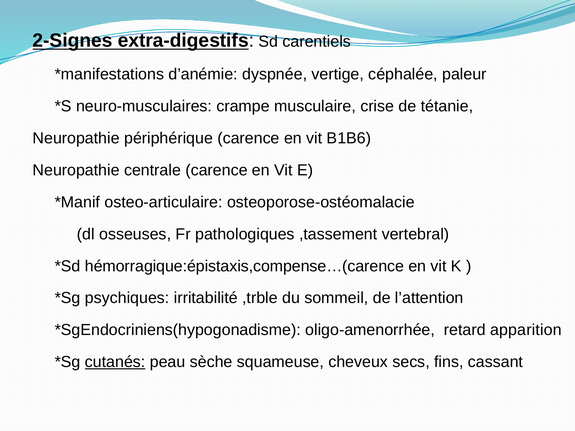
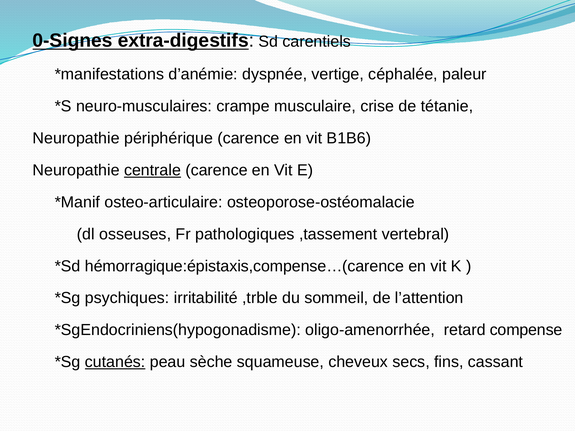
2-Signes: 2-Signes -> 0-Signes (73, 41)
centrale underline: none -> present (153, 170)
apparition: apparition -> compense (526, 330)
